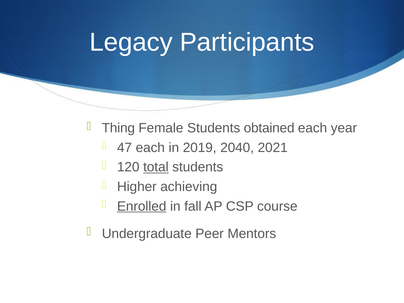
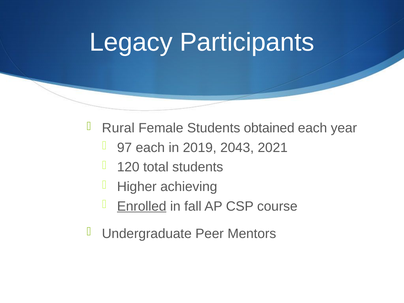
Thing: Thing -> Rural (118, 128)
47: 47 -> 97 (124, 148)
2040: 2040 -> 2043 (237, 148)
total underline: present -> none (156, 167)
